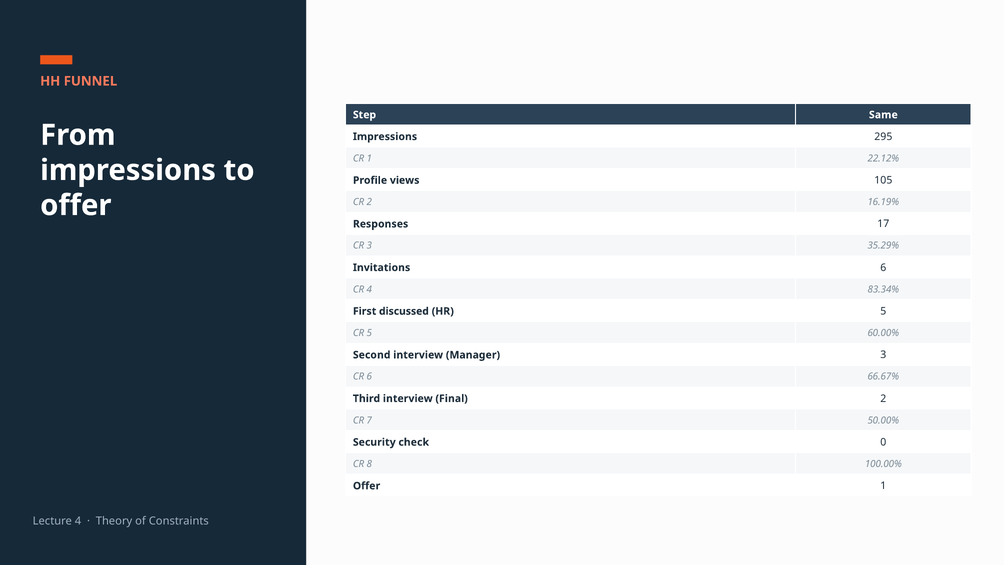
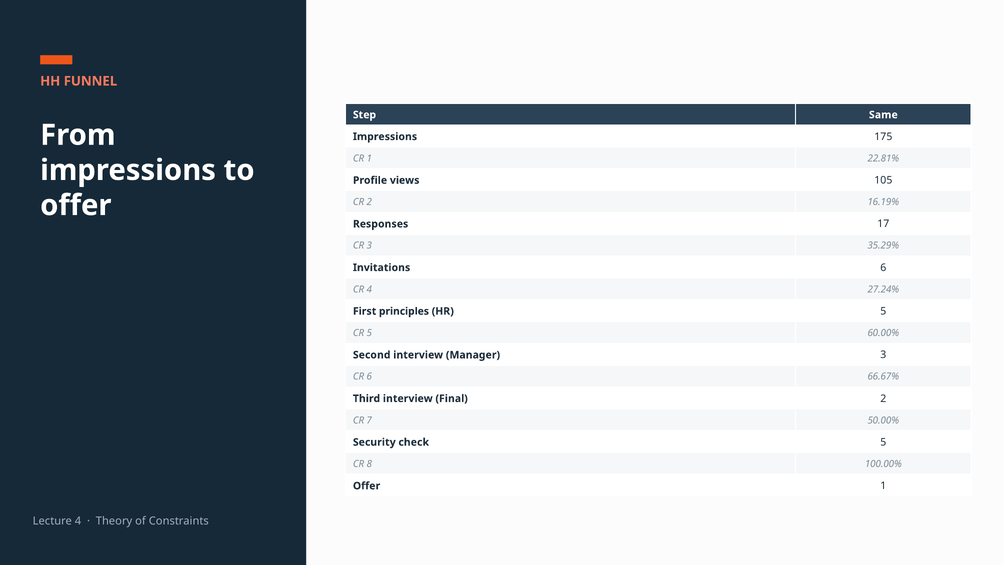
295: 295 -> 175 (883, 137)
22.12%: 22.12% -> 22.81% (883, 158)
83.34%: 83.34% -> 27.24% (883, 289)
discussed: discussed -> principles (404, 311)
check 0: 0 -> 5 (883, 442)
